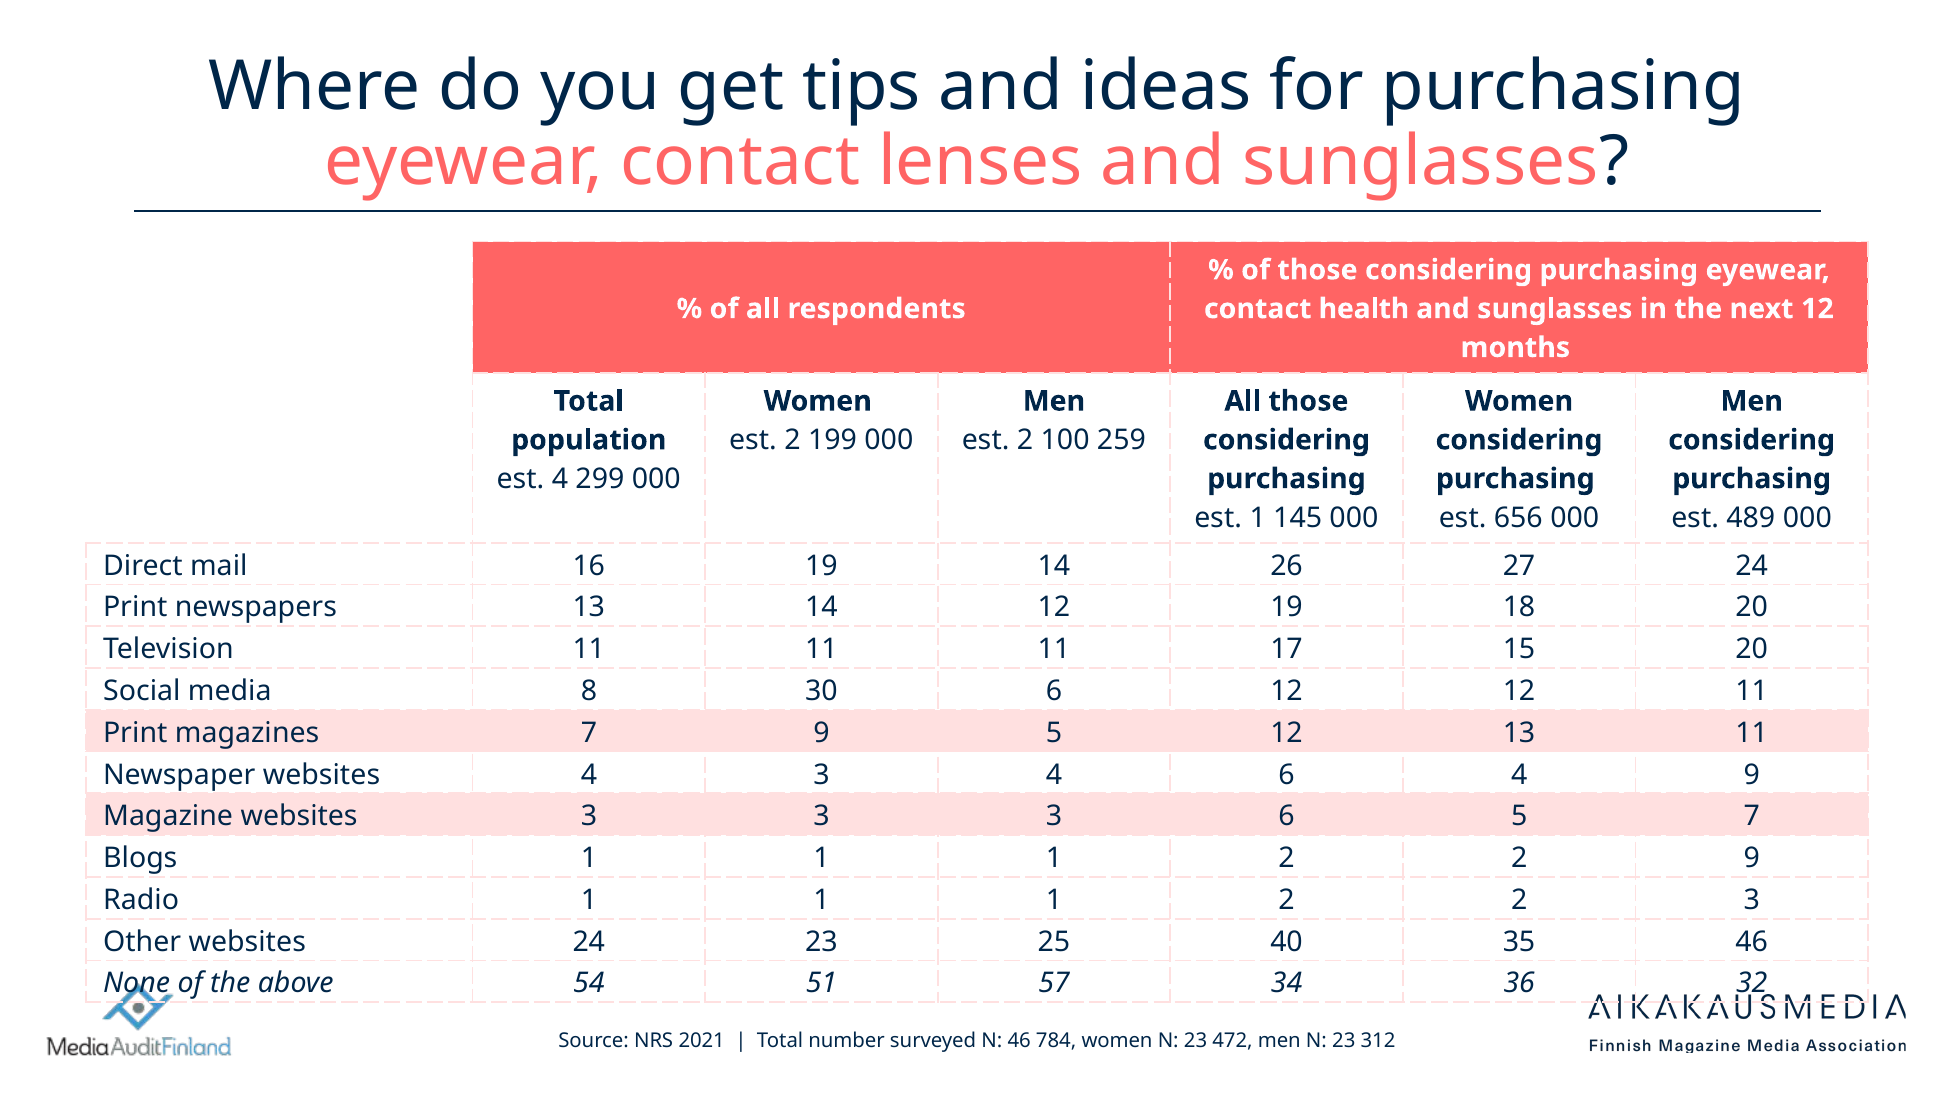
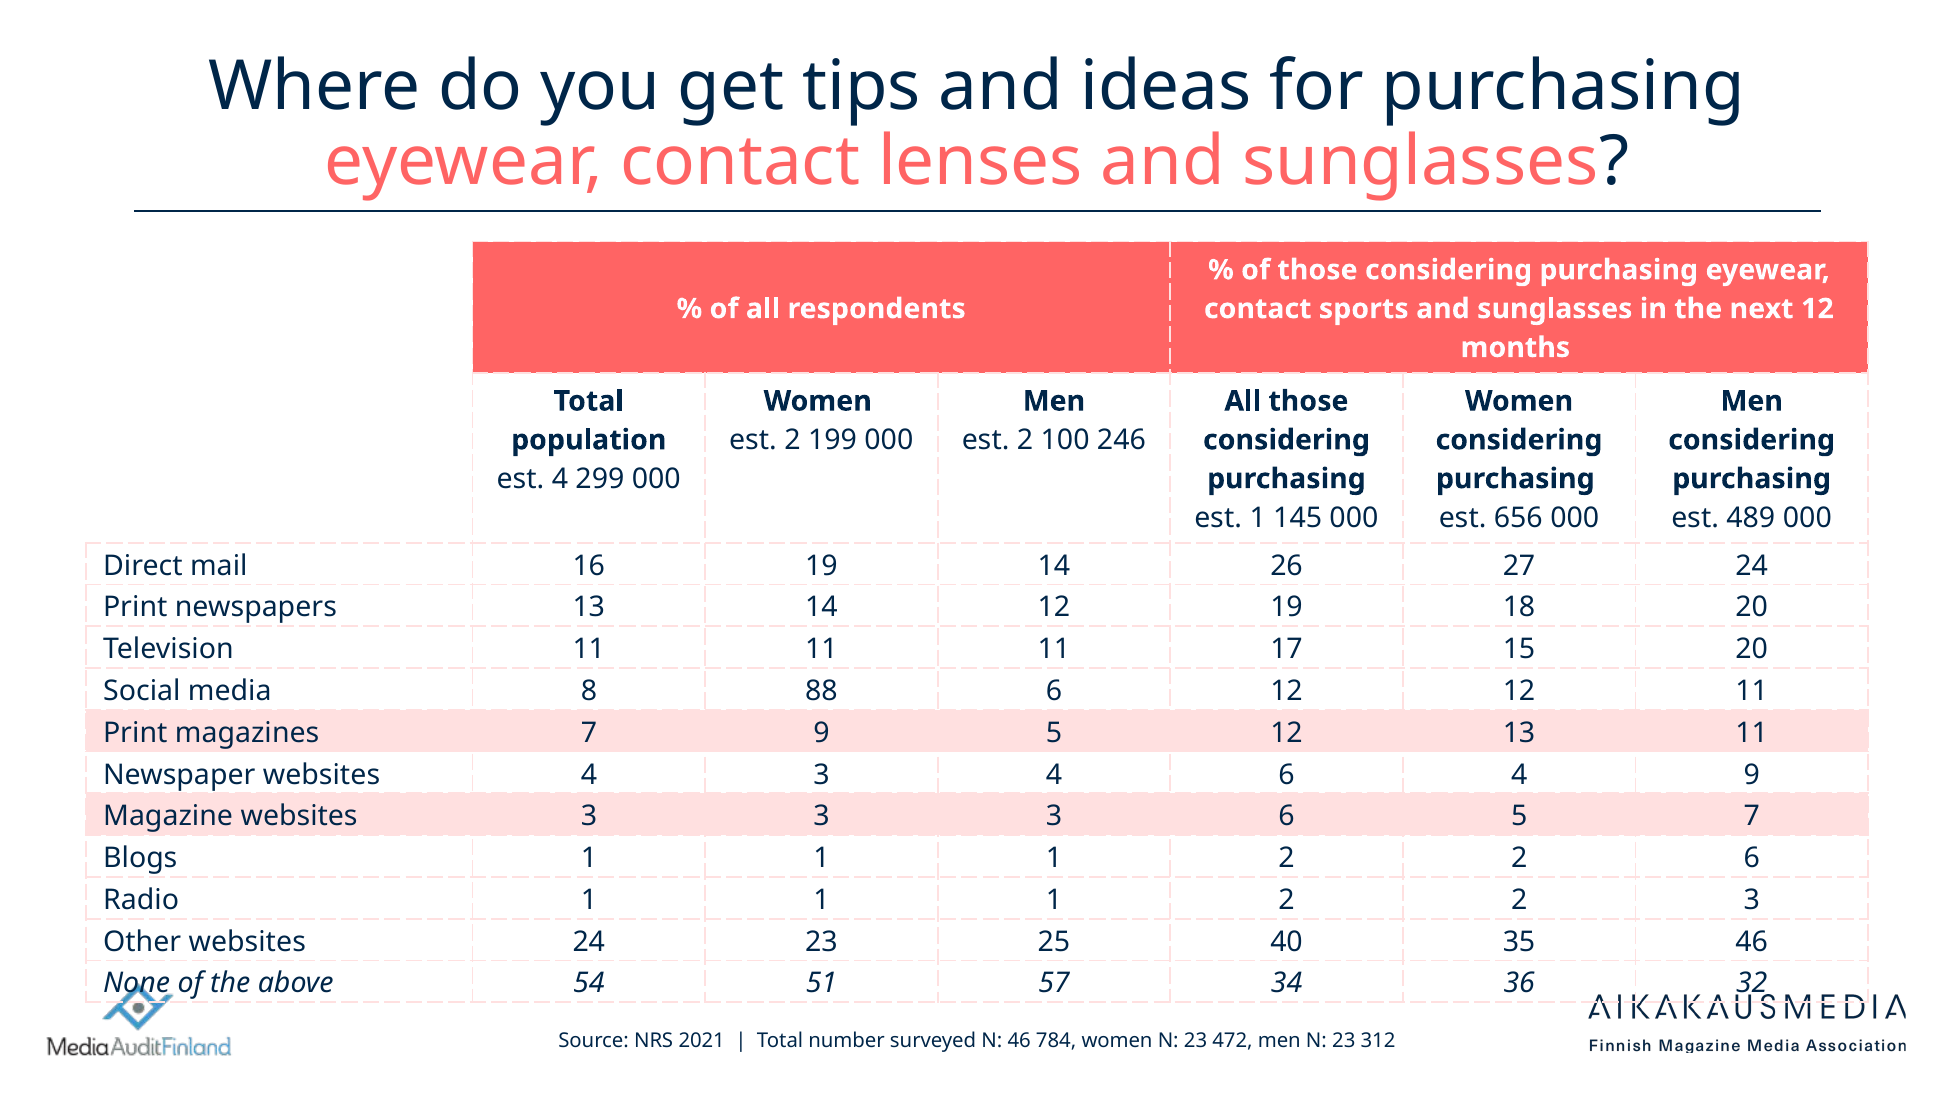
health: health -> sports (1364, 309)
259: 259 -> 246 (1121, 440)
30: 30 -> 88 (821, 691)
2 9: 9 -> 6 (1752, 858)
